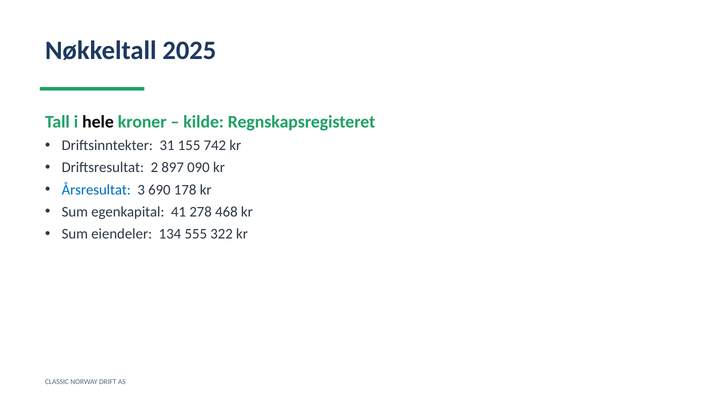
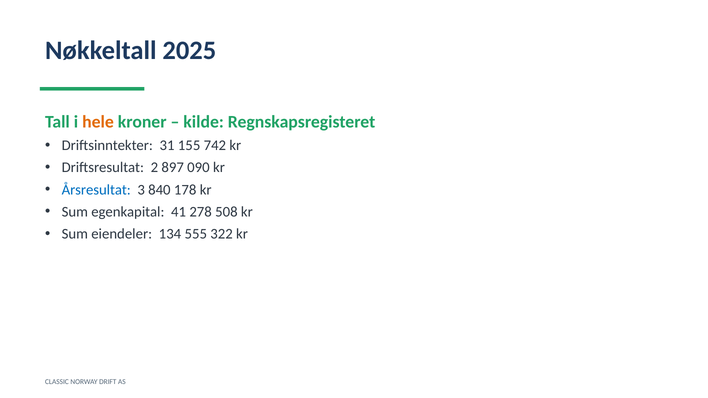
hele colour: black -> orange (98, 122)
690: 690 -> 840 (159, 190)
468: 468 -> 508 (226, 212)
